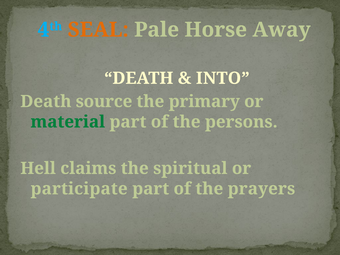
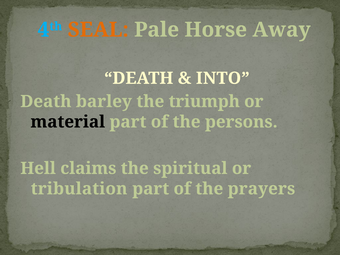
source: source -> barley (104, 101)
primary: primary -> triumph (204, 101)
material colour: green -> black (68, 122)
participate: participate -> tribulation (79, 189)
